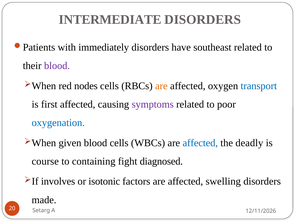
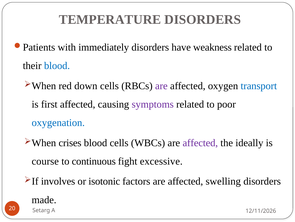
INTERMEDIATE: INTERMEDIATE -> TEMPERATURE (110, 20)
southeast: southeast -> weakness (212, 47)
blood colour: purple -> blue (57, 66)
nodes: nodes -> down (86, 86)
are colour: orange -> purple (161, 86)
given: given -> crises (70, 142)
affected colour: blue -> purple (200, 142)
deadly: deadly -> ideally (249, 142)
containing: containing -> continuous (94, 161)
diagnosed: diagnosed -> excessive (161, 161)
